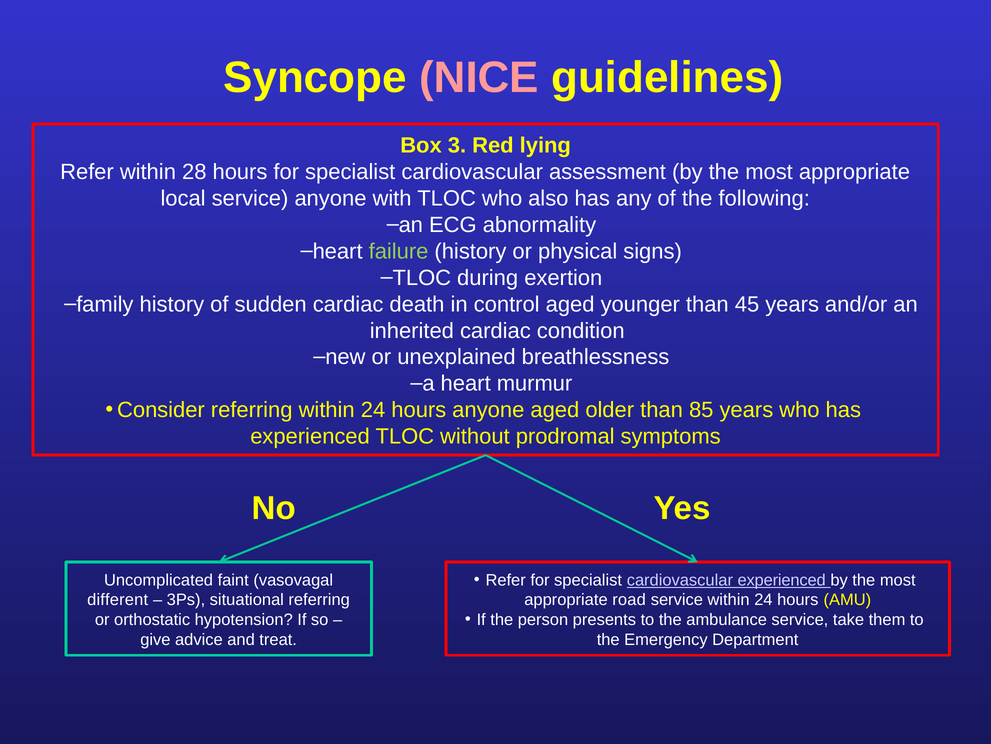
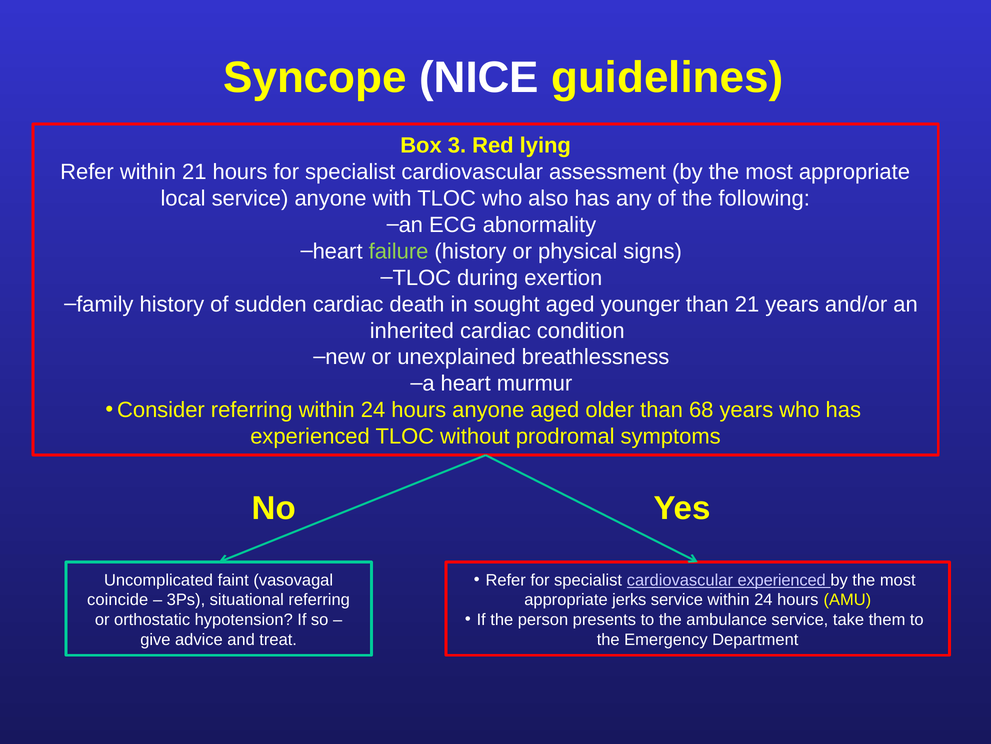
NICE colour: pink -> white (479, 77)
within 28: 28 -> 21 (194, 172)
control: control -> sought (507, 304)
than 45: 45 -> 21 (747, 304)
85: 85 -> 68 (701, 410)
different: different -> coincide (118, 599)
road: road -> jerks (629, 599)
